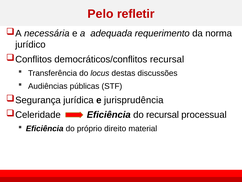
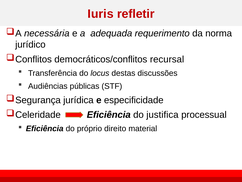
Pelo: Pelo -> Iuris (101, 14)
jurisprudência: jurisprudência -> especificidade (134, 100)
do recursal: recursal -> justifica (162, 115)
